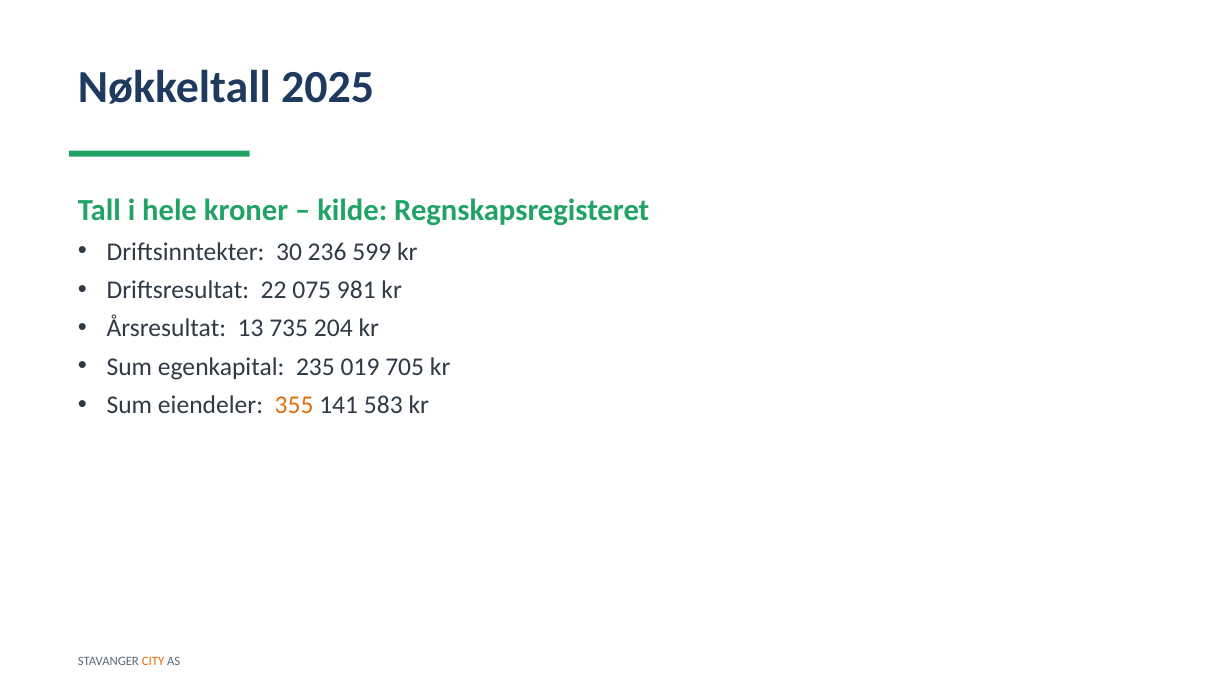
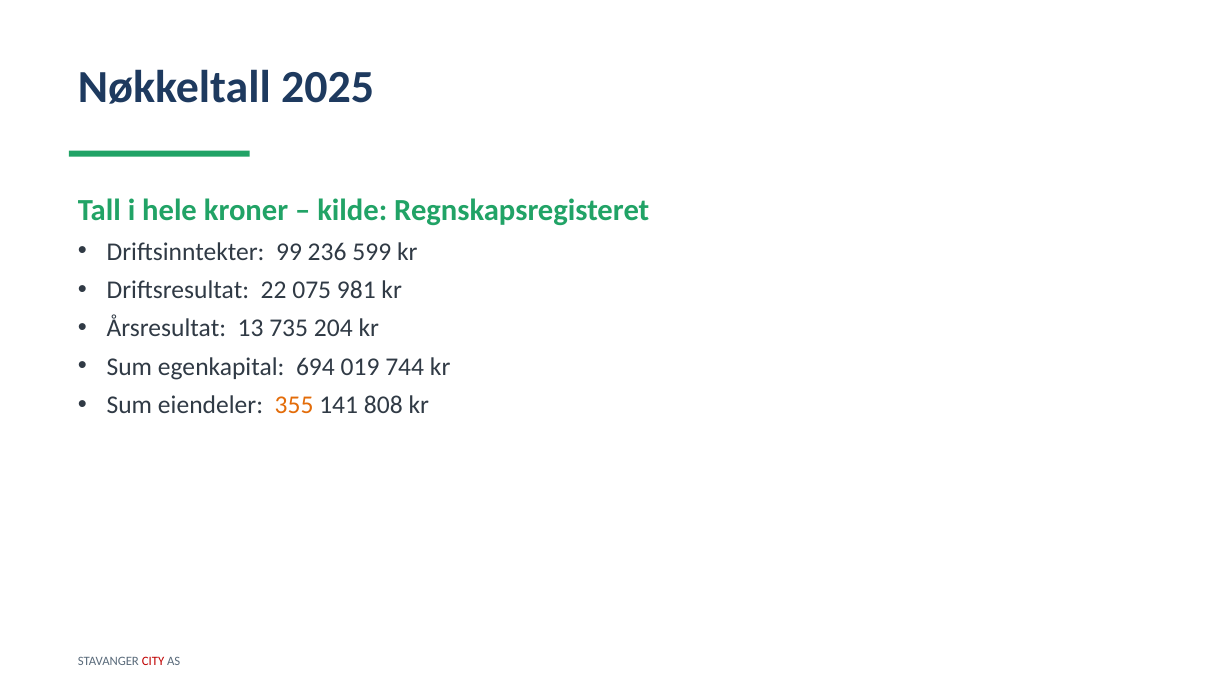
30: 30 -> 99 (289, 252)
235: 235 -> 694 (315, 367)
705: 705 -> 744 (405, 367)
583: 583 -> 808 (383, 405)
CITY colour: orange -> red (153, 661)
